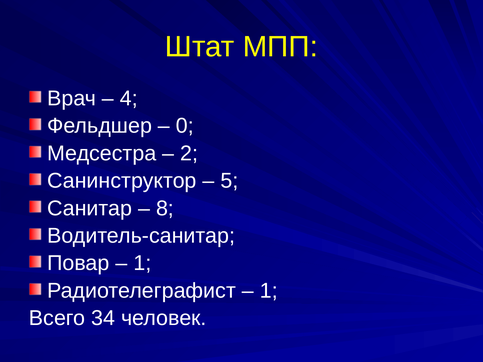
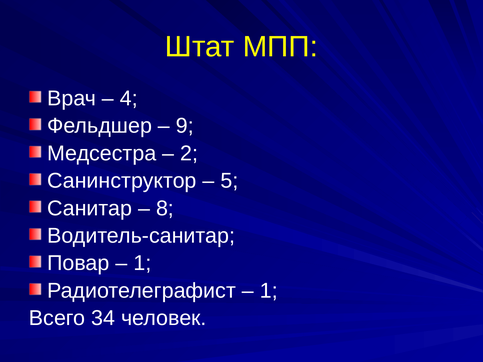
0: 0 -> 9 (185, 126)
